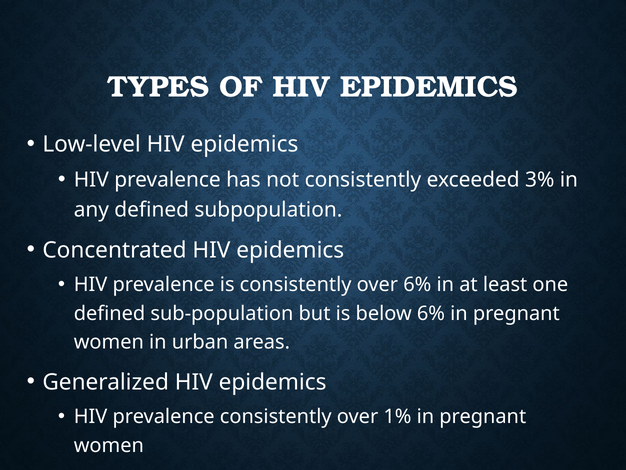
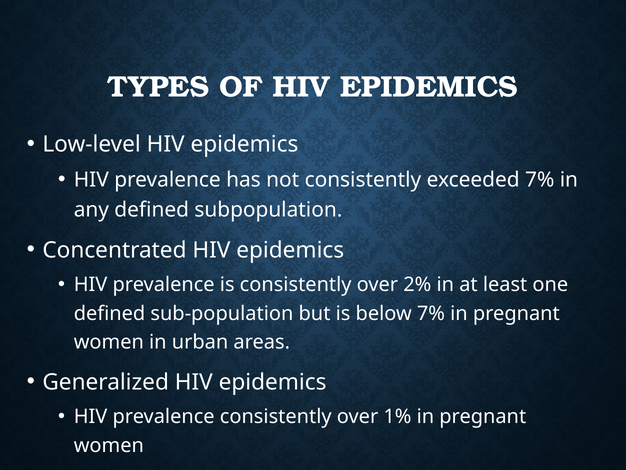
exceeded 3%: 3% -> 7% (540, 180)
over 6%: 6% -> 2% (417, 284)
below 6%: 6% -> 7% (431, 313)
